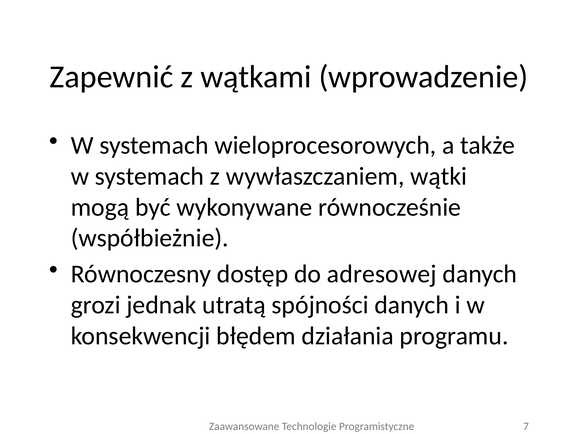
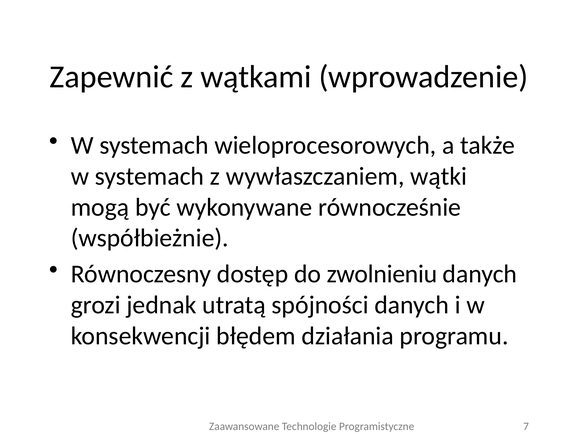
adresowej: adresowej -> zwolnieniu (382, 274)
